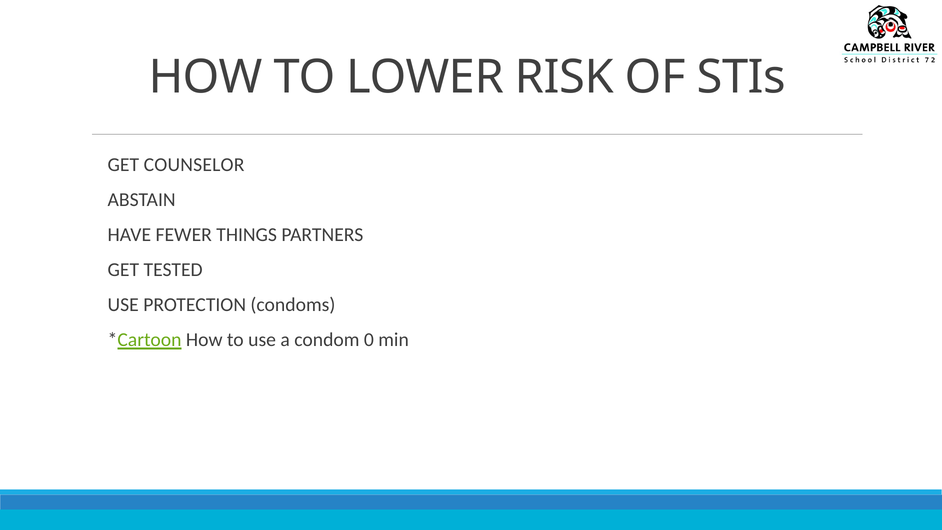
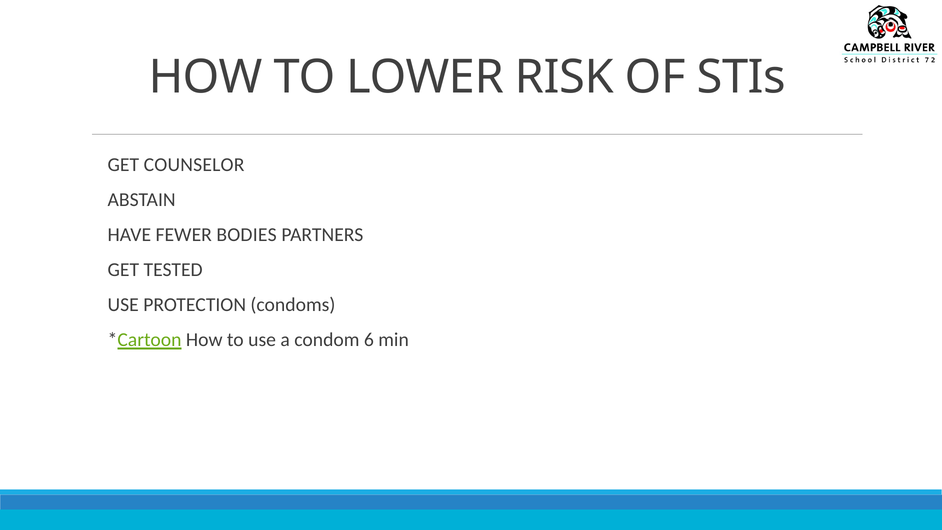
THINGS: THINGS -> BODIES (247, 235)
0: 0 -> 6 (369, 340)
